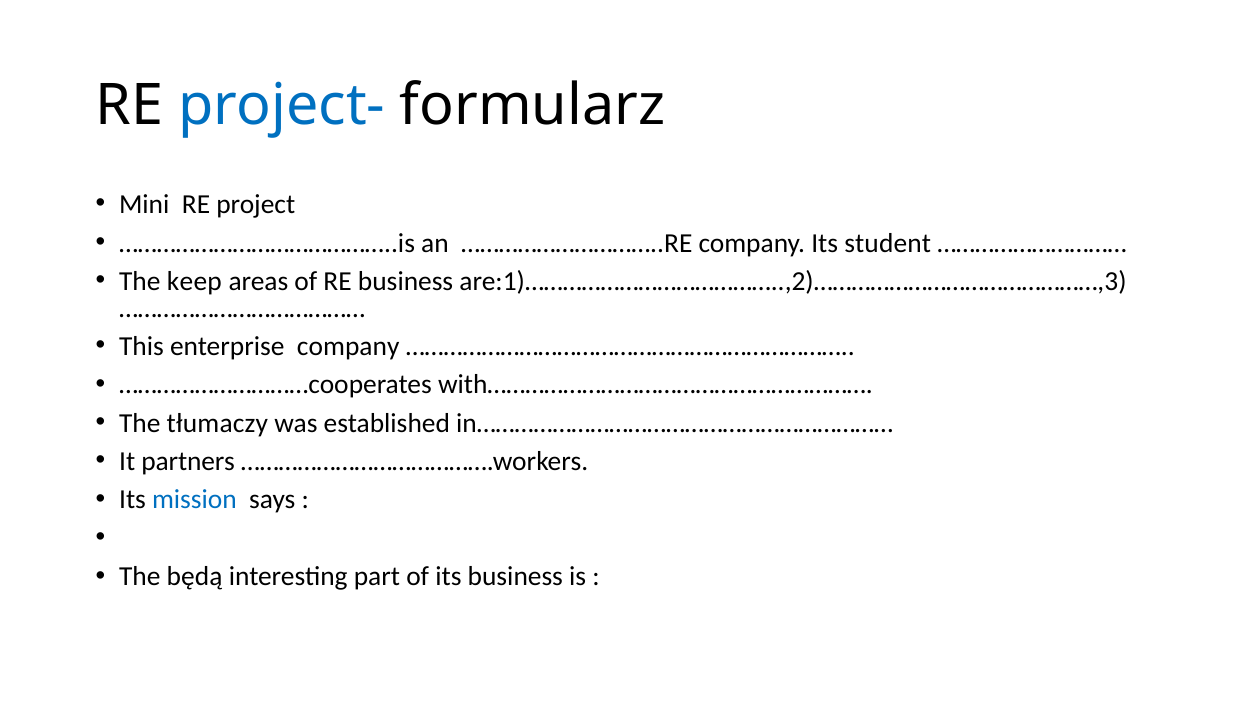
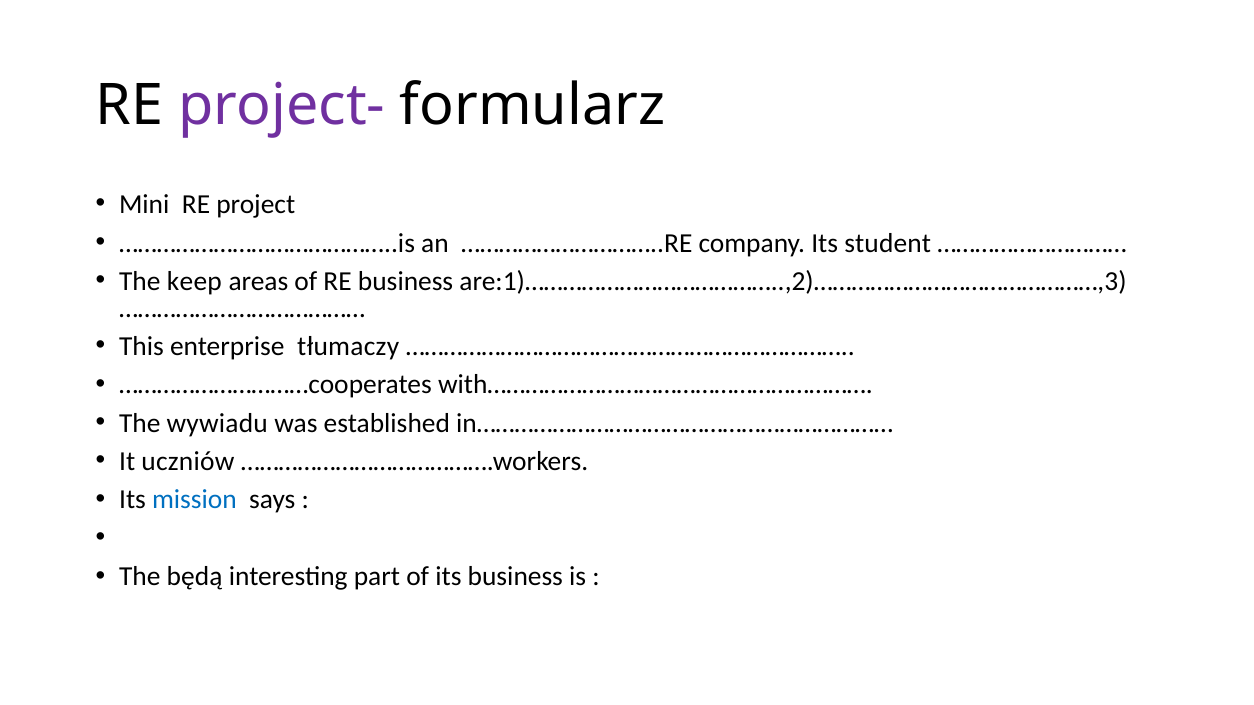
project- colour: blue -> purple (282, 105)
enterprise company: company -> tłumaczy (348, 347)
tłumaczy: tłumaczy -> wywiadu (217, 423)
partners: partners -> uczniów (188, 462)
